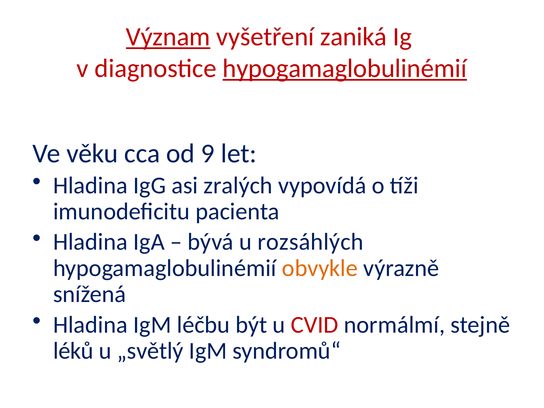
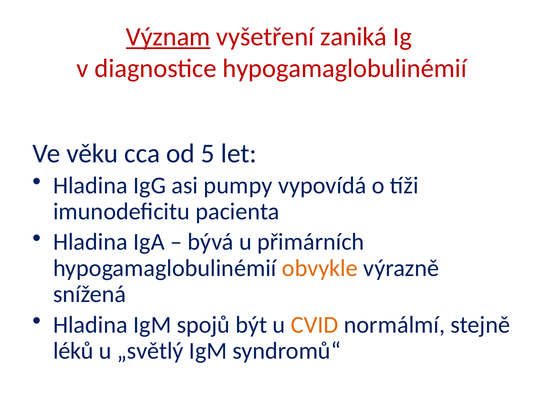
hypogamaglobulinémií underline: present -> none (345, 69)
9: 9 -> 5 (208, 154)
zralých: zralých -> pumpy (238, 185)
rozsáhlých: rozsáhlých -> přimárních (311, 242)
léčbu: léčbu -> spojů (203, 325)
CVID colour: red -> orange (315, 325)
